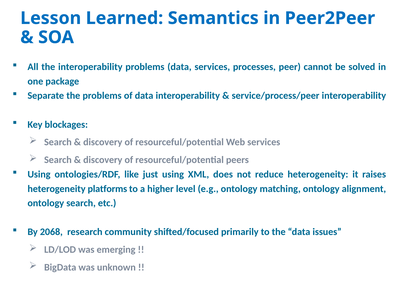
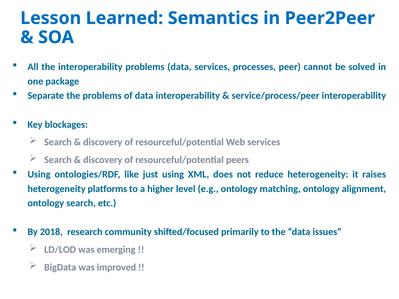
2068: 2068 -> 2018 (51, 232)
unknown: unknown -> improved (116, 268)
